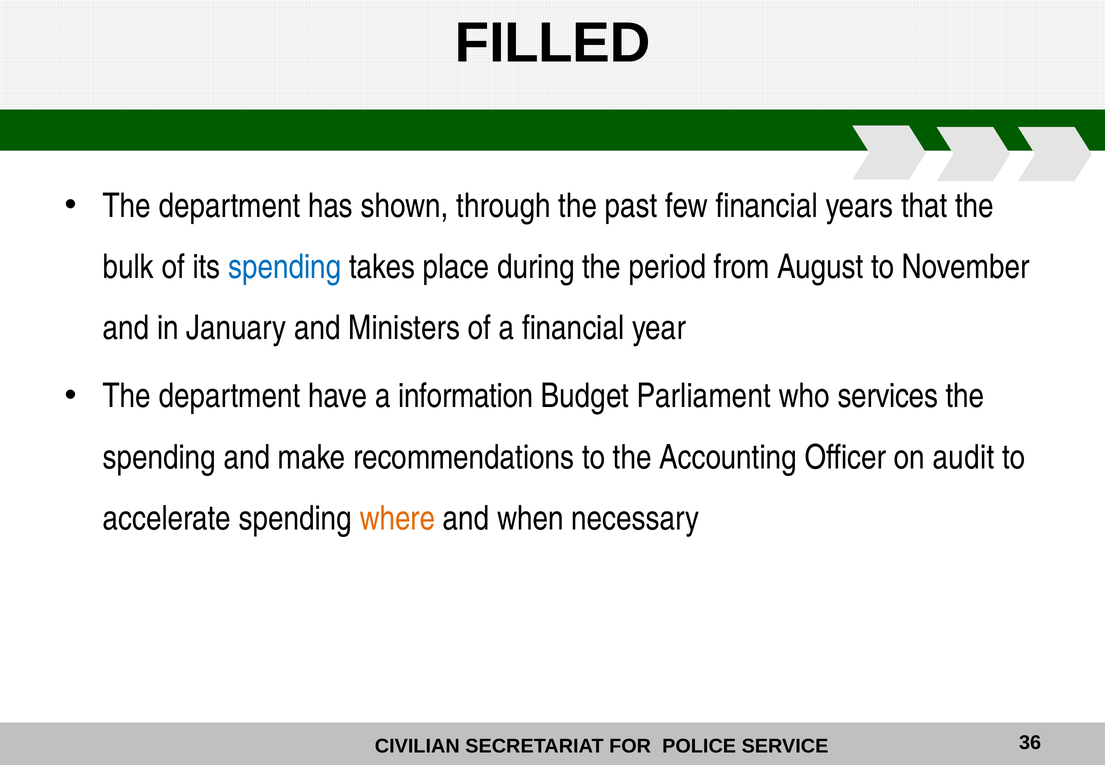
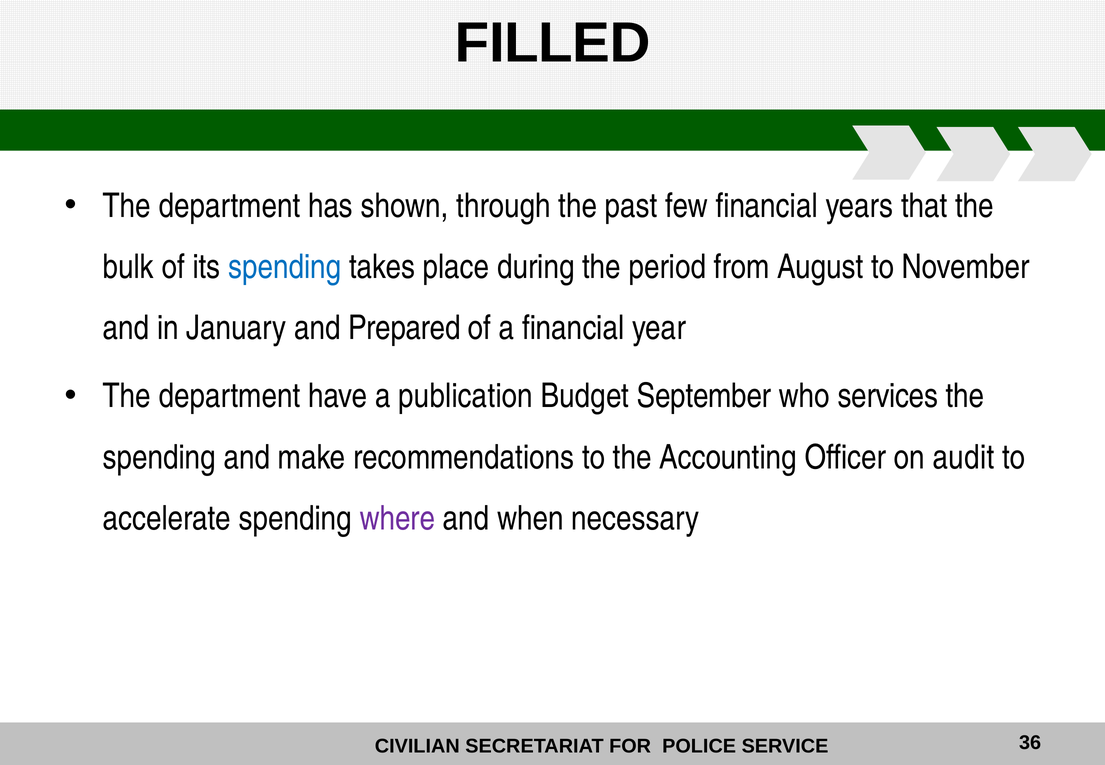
Ministers: Ministers -> Prepared (404, 328)
information: information -> publication (466, 396)
Parliament: Parliament -> September (704, 396)
where colour: orange -> purple (397, 519)
